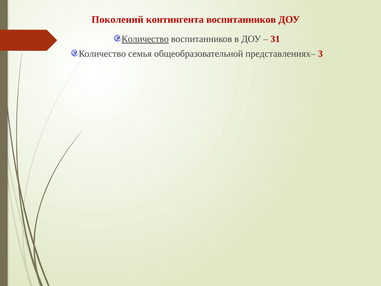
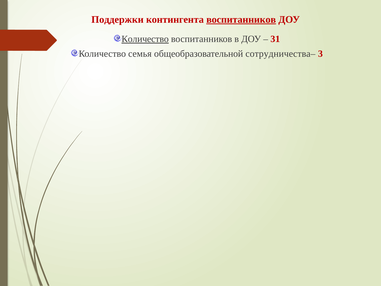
Поколений: Поколений -> Поддержки (117, 19)
воспитанников underline: none -> present (241, 19)
представлениях–: представлениях– -> сотрудничества– (280, 54)
